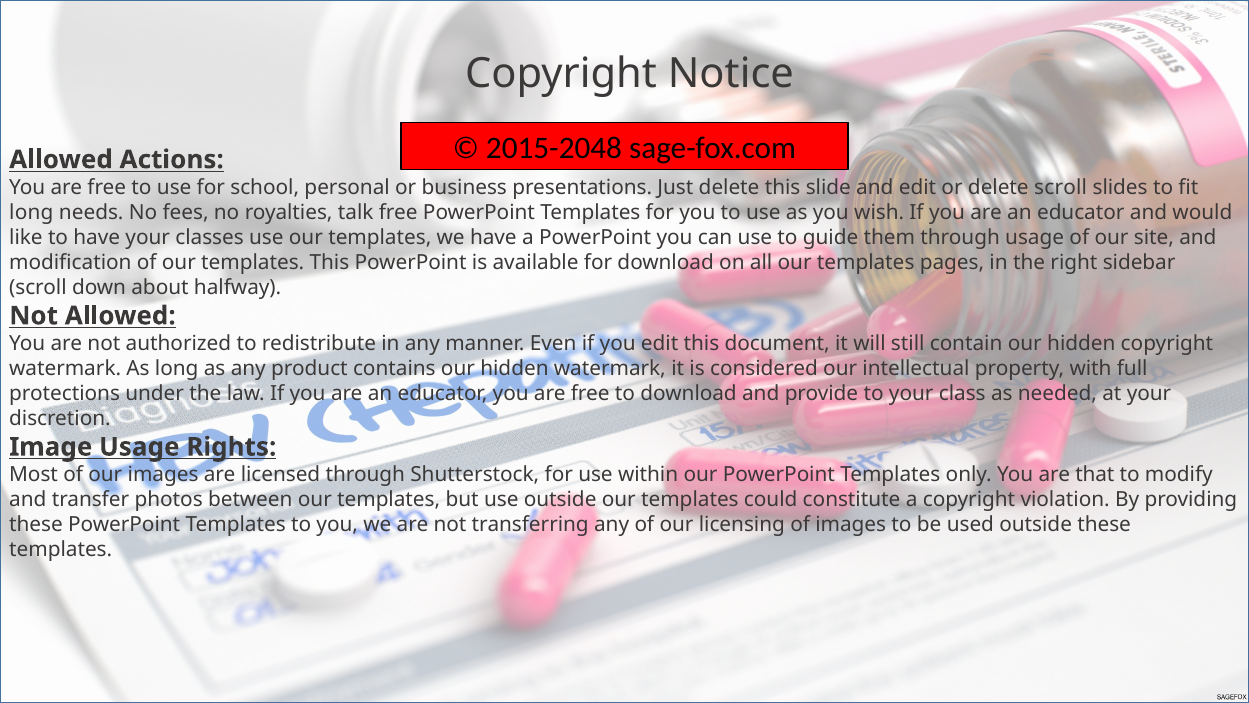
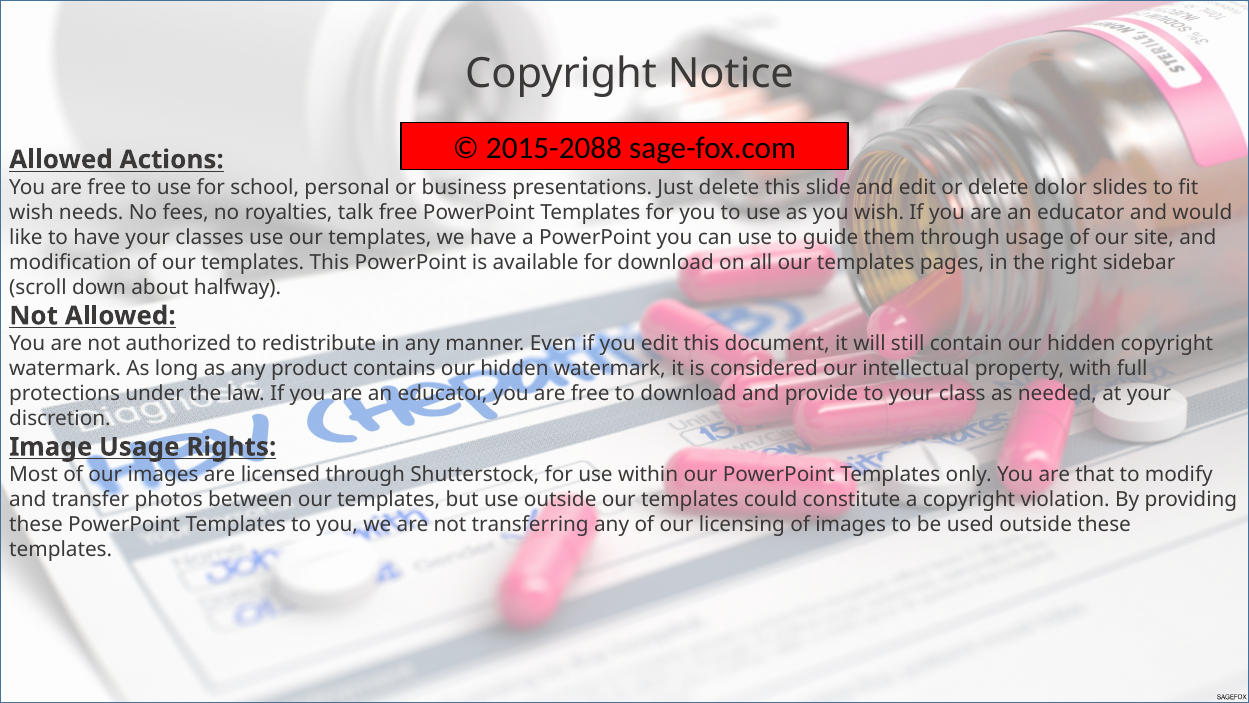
2015-2048: 2015-2048 -> 2015-2088 (554, 148)
delete scroll: scroll -> dolor (1061, 187)
long: long -> wish (31, 212)
